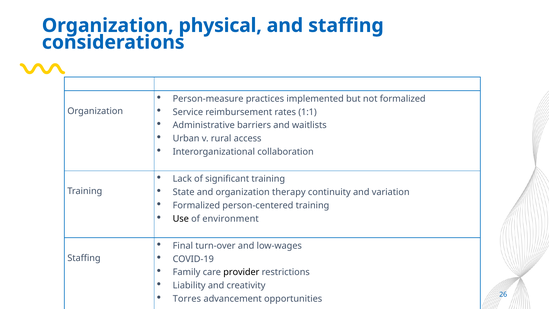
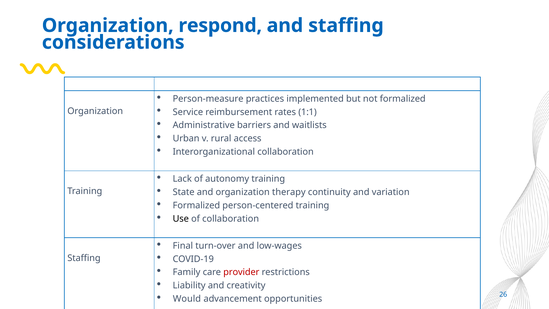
physical: physical -> respond (220, 26)
significant: significant -> autonomy (227, 179)
of environment: environment -> collaboration (231, 219)
provider colour: black -> red (241, 272)
Torres: Torres -> Would (187, 299)
